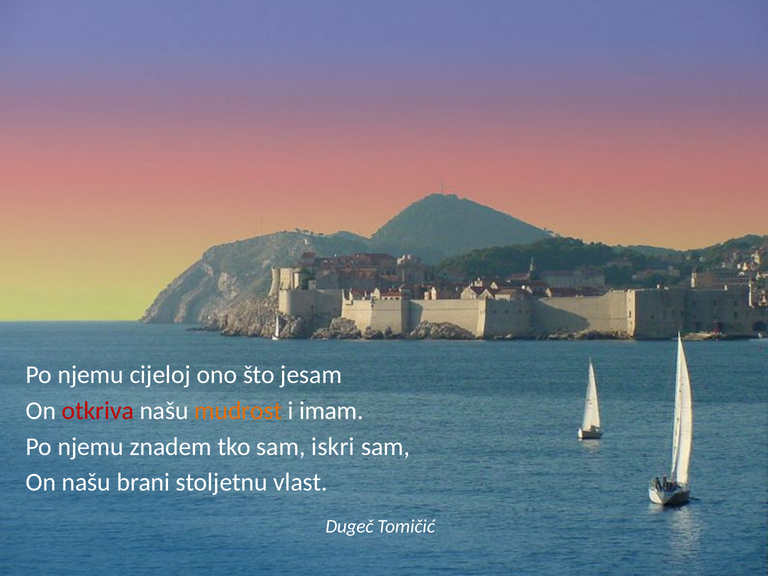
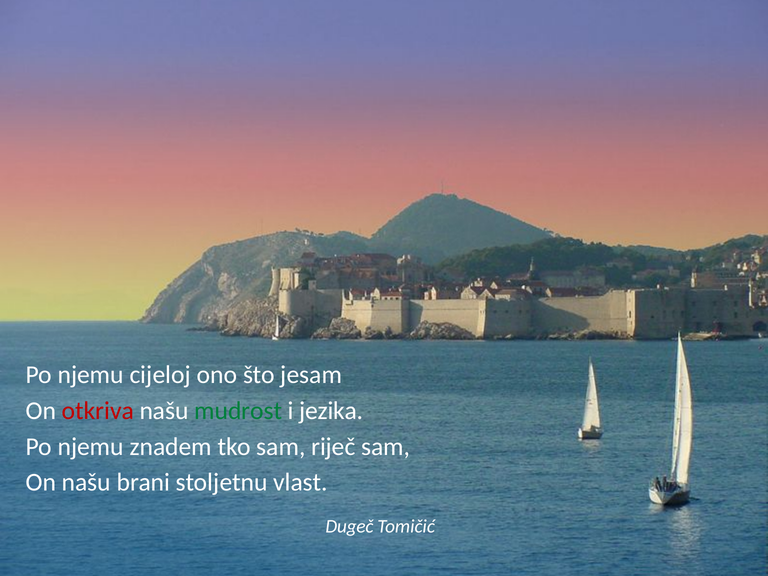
mudrost colour: orange -> green (238, 411)
imam: imam -> jezika (331, 411)
iskri: iskri -> riječ (333, 447)
